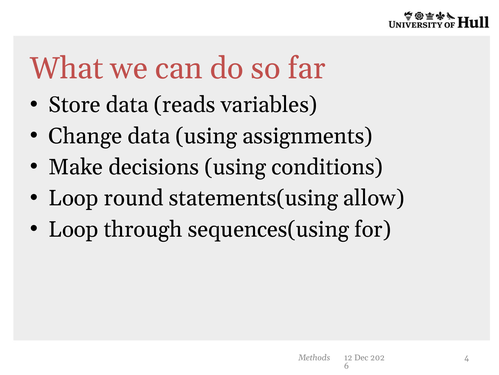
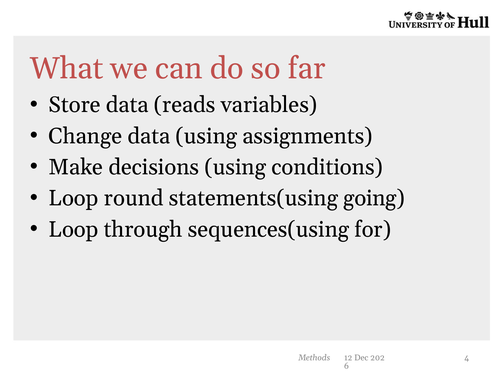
allow: allow -> going (374, 198)
